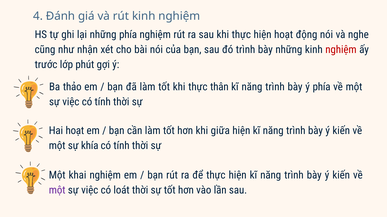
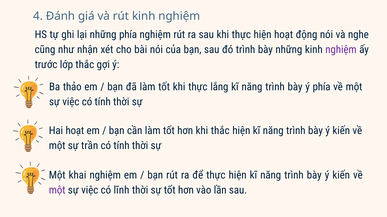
nghiệm colour: red -> purple (341, 50)
lớp phút: phút -> thắc (85, 65)
thân: thân -> lắng (219, 87)
khi giữa: giữa -> thắc (220, 131)
khía: khía -> trần (90, 146)
loát: loát -> lĩnh (121, 191)
